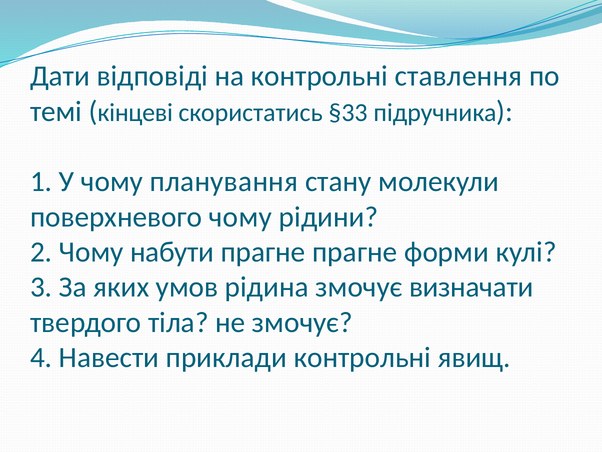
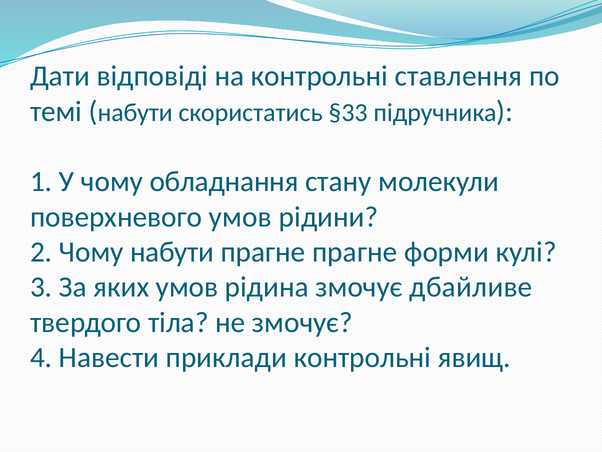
кінцеві: кінцеві -> набути (135, 112)
планування: планування -> обладнання (224, 182)
поверхневого чому: чому -> умов (240, 217)
визначати: визначати -> дбайливе (471, 287)
